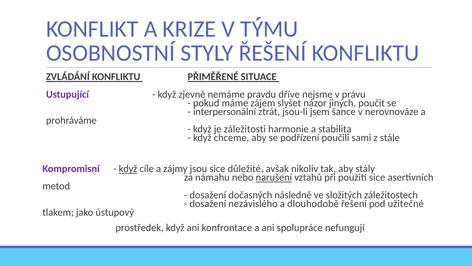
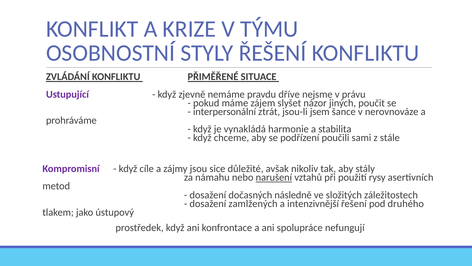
záležitosti: záležitosti -> vynakládá (245, 129)
když underline: present -> none (128, 169)
použití sice: sice -> rysy (377, 177)
nezávislého: nezávislého -> zamlžených (253, 203)
dlouhodobě: dlouhodobě -> intenzivnější (313, 203)
užitečné: užitečné -> druhého (406, 203)
